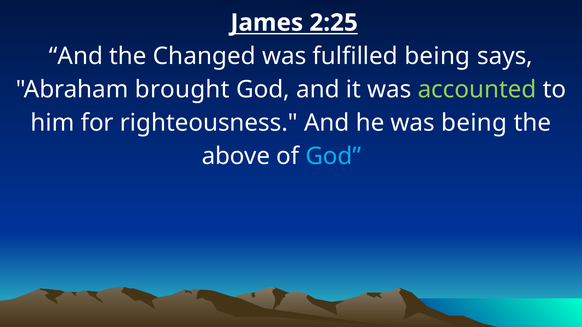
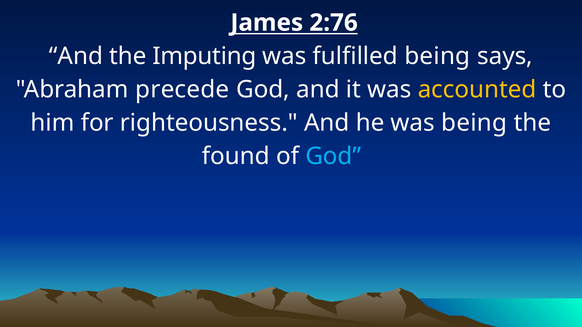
2:25: 2:25 -> 2:76 (334, 23)
Changed: Changed -> Imputing (204, 56)
brought: brought -> precede (182, 90)
accounted colour: light green -> yellow (477, 90)
above: above -> found (236, 156)
